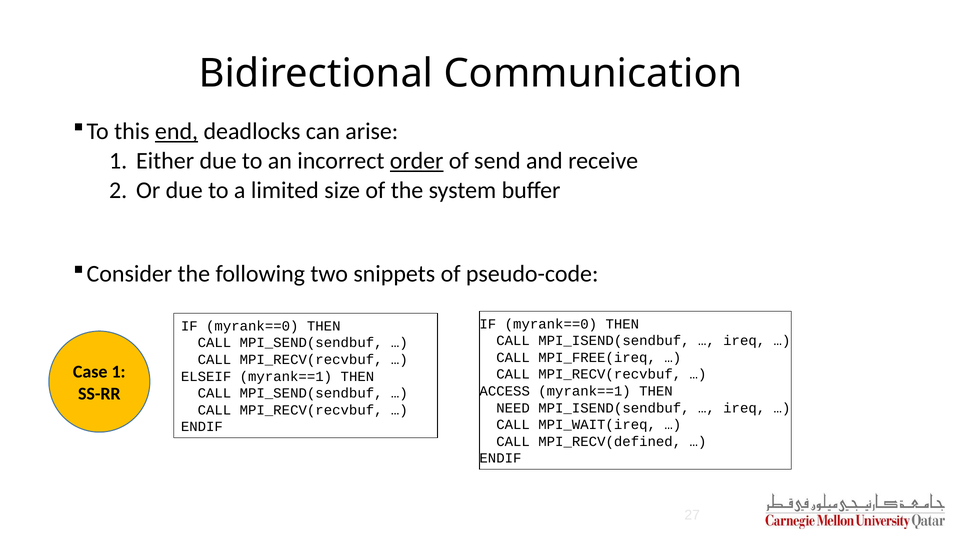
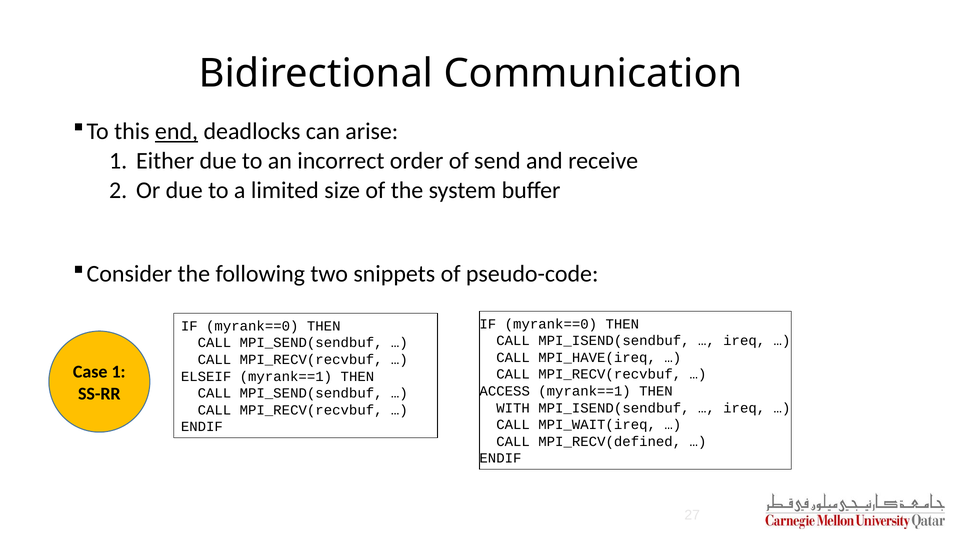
order underline: present -> none (417, 161)
MPI_FREE(ireq: MPI_FREE(ireq -> MPI_HAVE(ireq (597, 358)
NEED: NEED -> WITH (513, 408)
